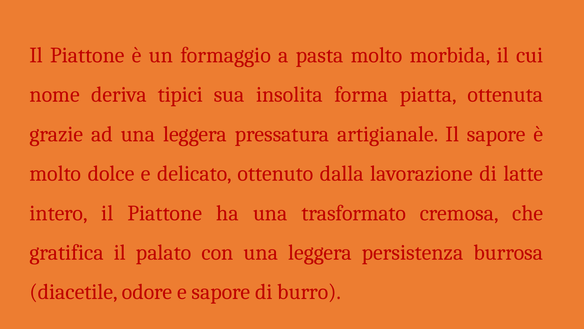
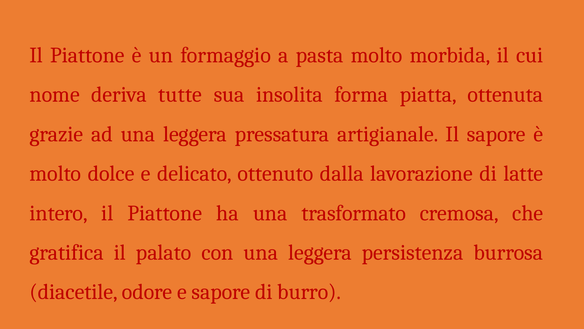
tipici: tipici -> tutte (180, 95)
